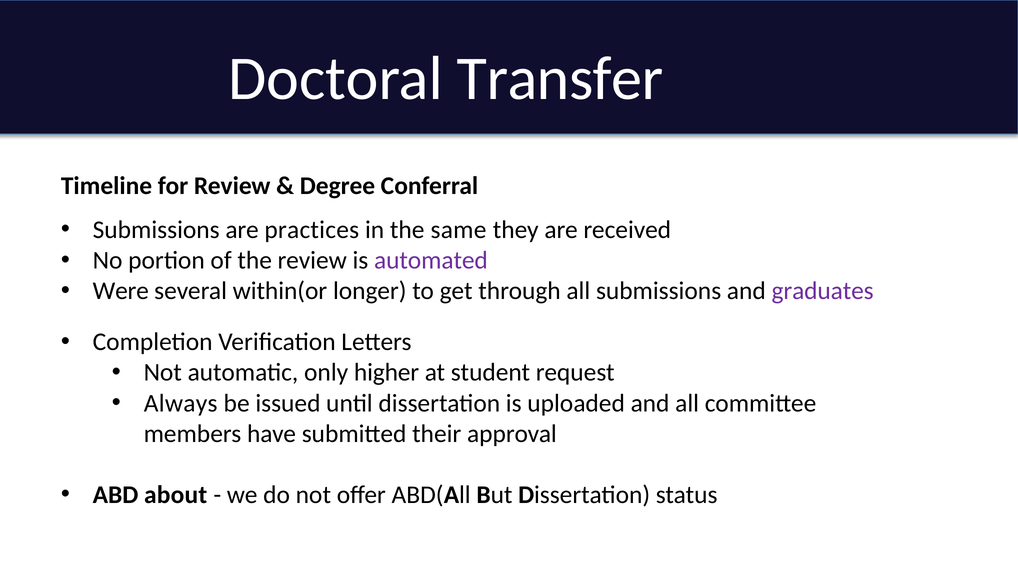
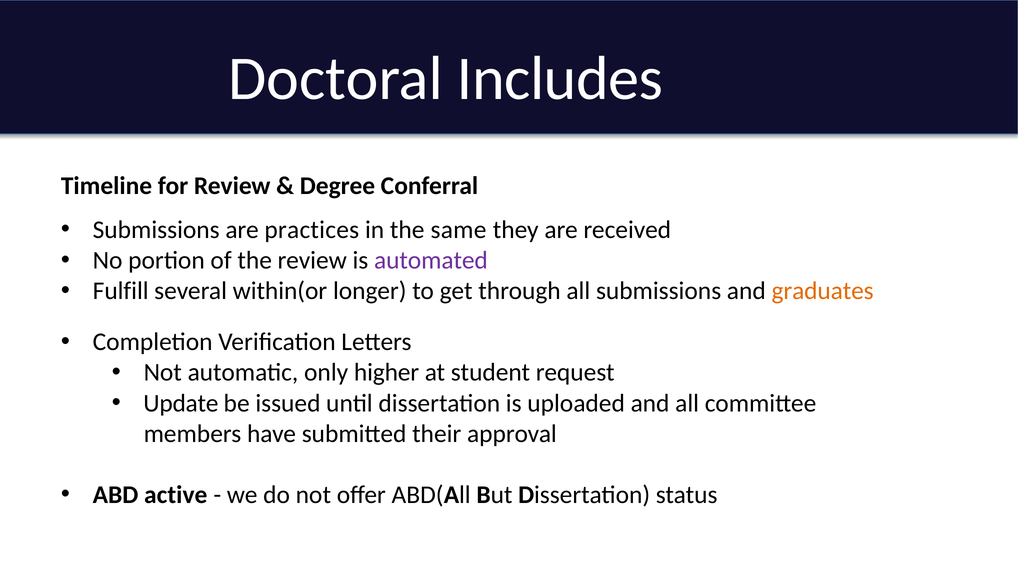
Transfer: Transfer -> Includes (560, 79)
Were: Were -> Fulfill (121, 291)
graduates colour: purple -> orange (823, 291)
Always: Always -> Update (181, 403)
about: about -> active (176, 494)
